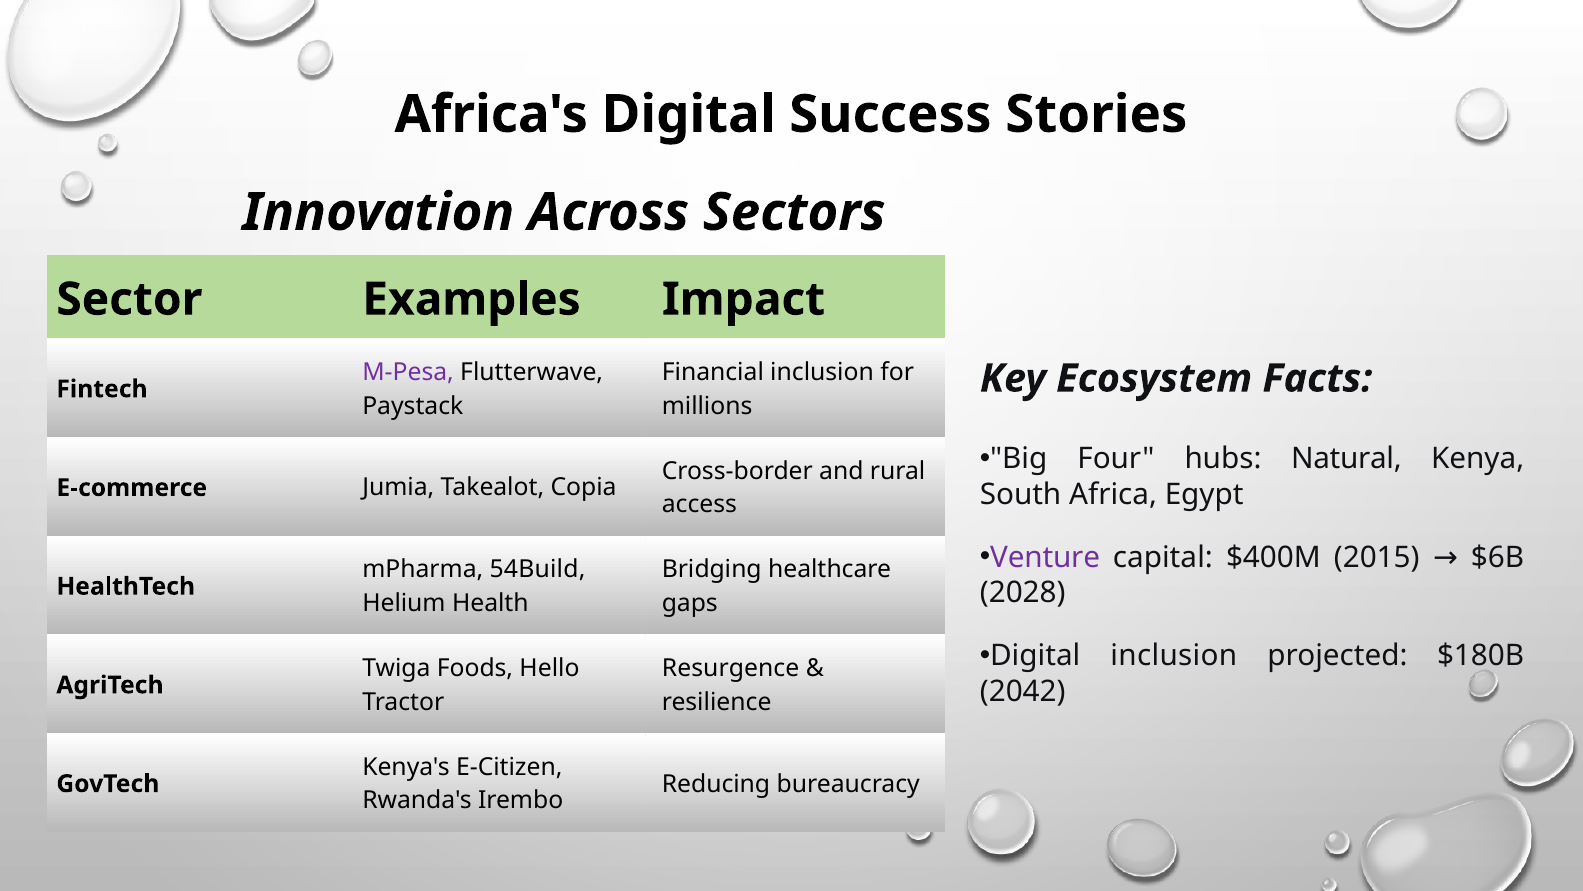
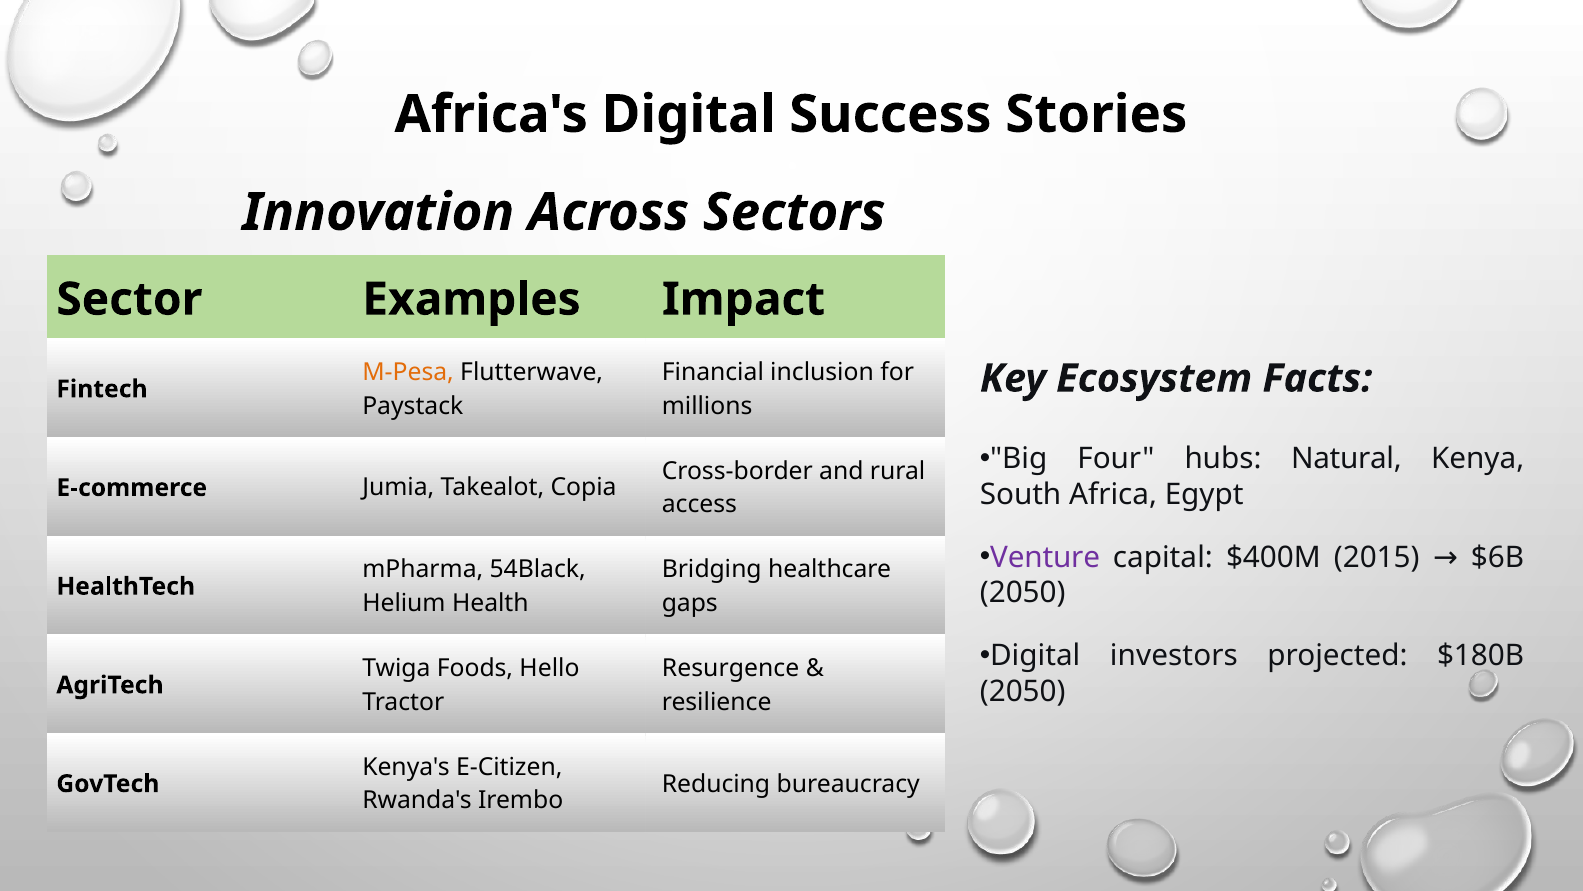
M-Pesa colour: purple -> orange (408, 372)
54Build: 54Build -> 54Black (538, 569)
2028: 2028 -> 2050 (1023, 593)
Digital inclusion: inclusion -> investors (1174, 656)
2042: 2042 -> 2050 (1023, 691)
